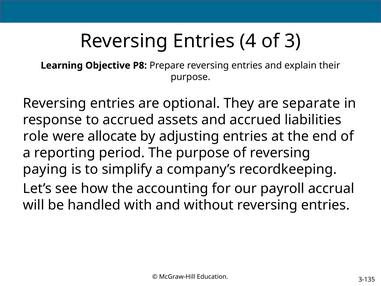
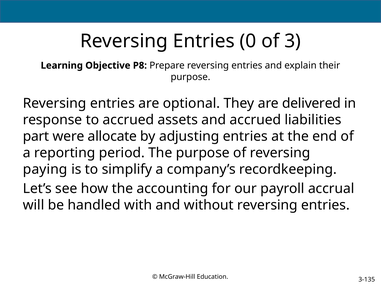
4: 4 -> 0 (248, 41)
separate: separate -> delivered (311, 103)
role: role -> part (36, 136)
